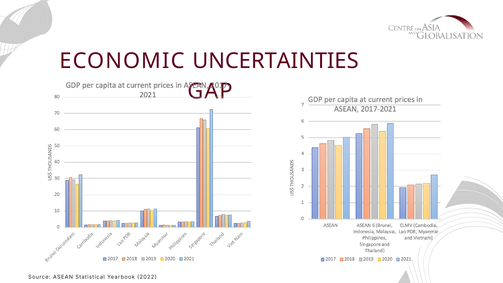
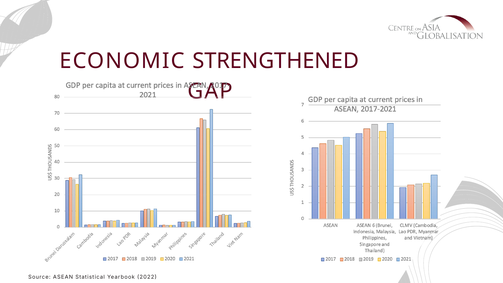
UNCERTAINTIES: UNCERTAINTIES -> STRENGTHENED (276, 61)
